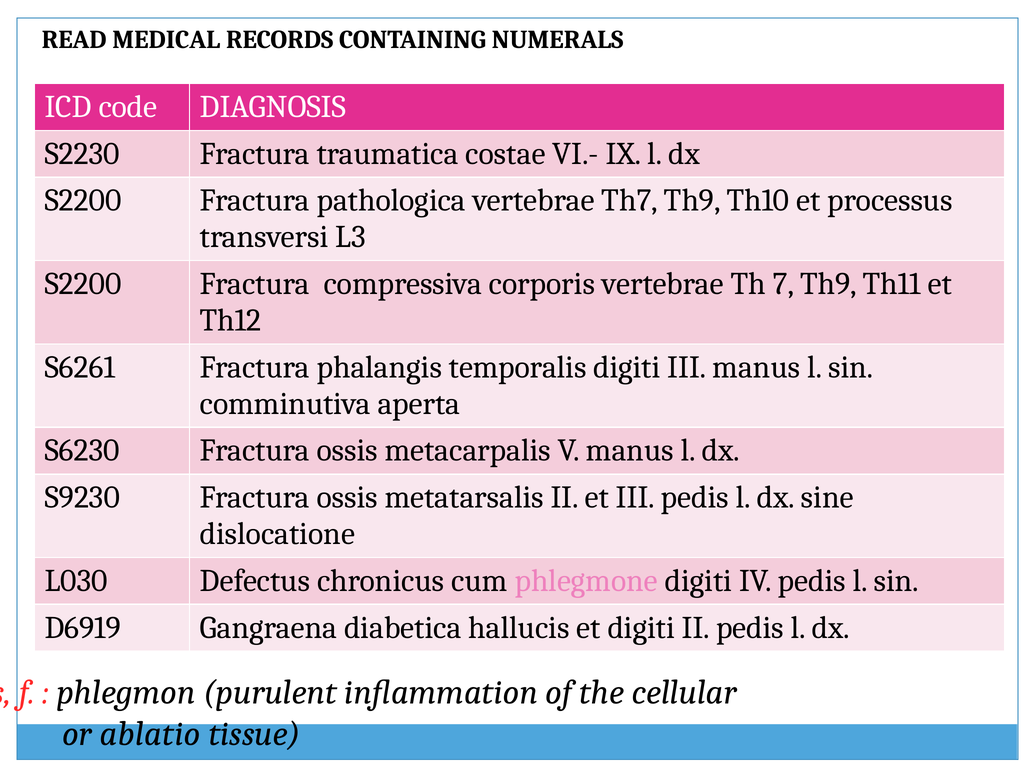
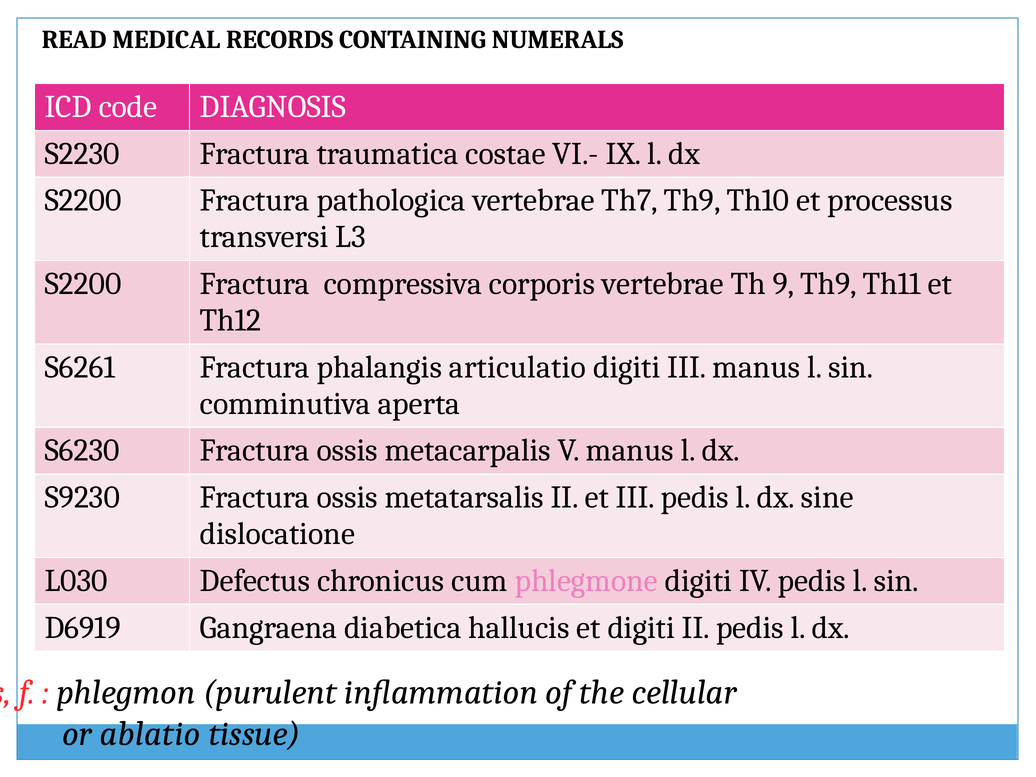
7: 7 -> 9 (783, 284)
temporalis: temporalis -> articulatio (517, 367)
